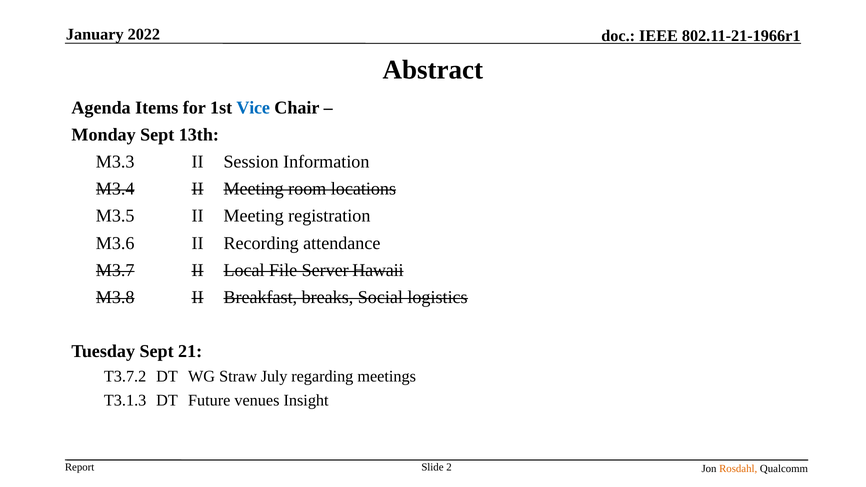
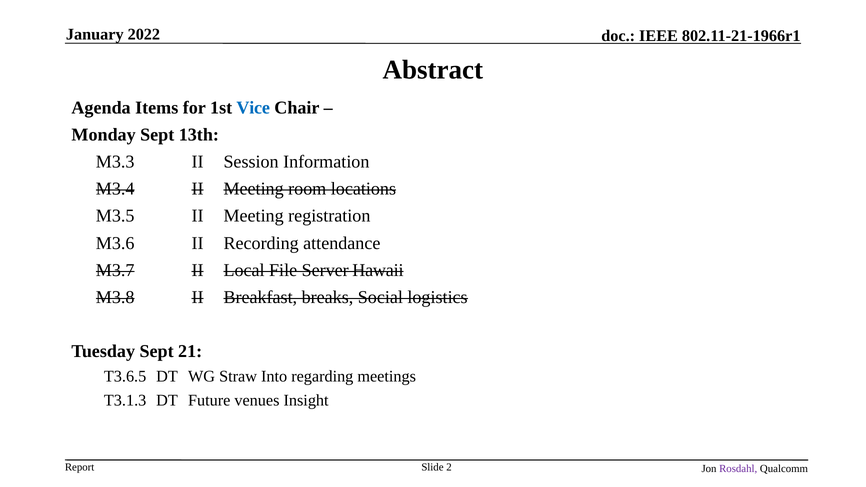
T3.7.2: T3.7.2 -> T3.6.5 (125, 377)
July: July -> Into (274, 377)
Rosdahl colour: orange -> purple (738, 469)
